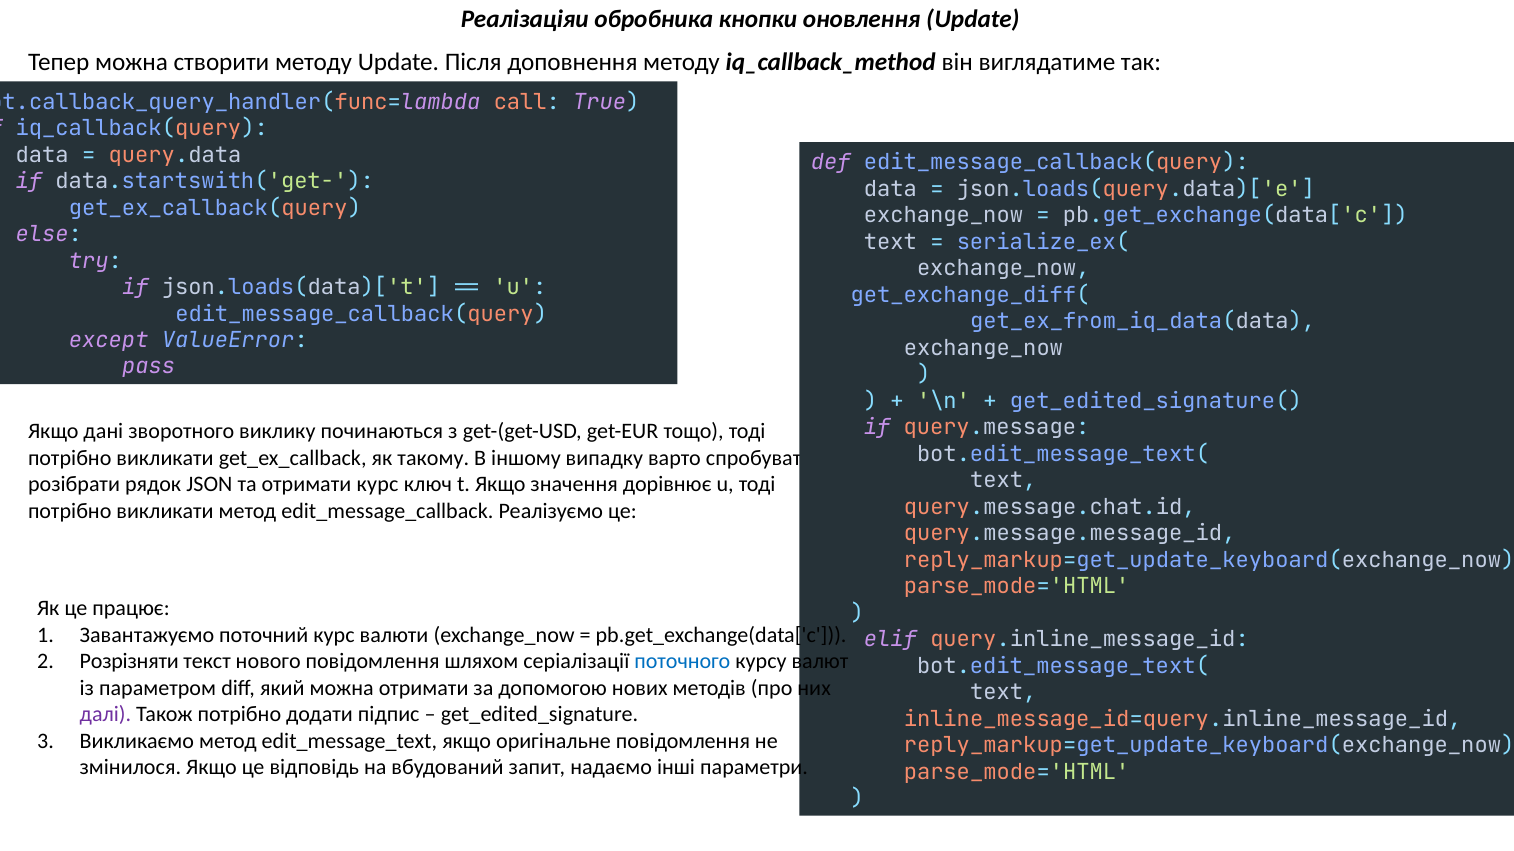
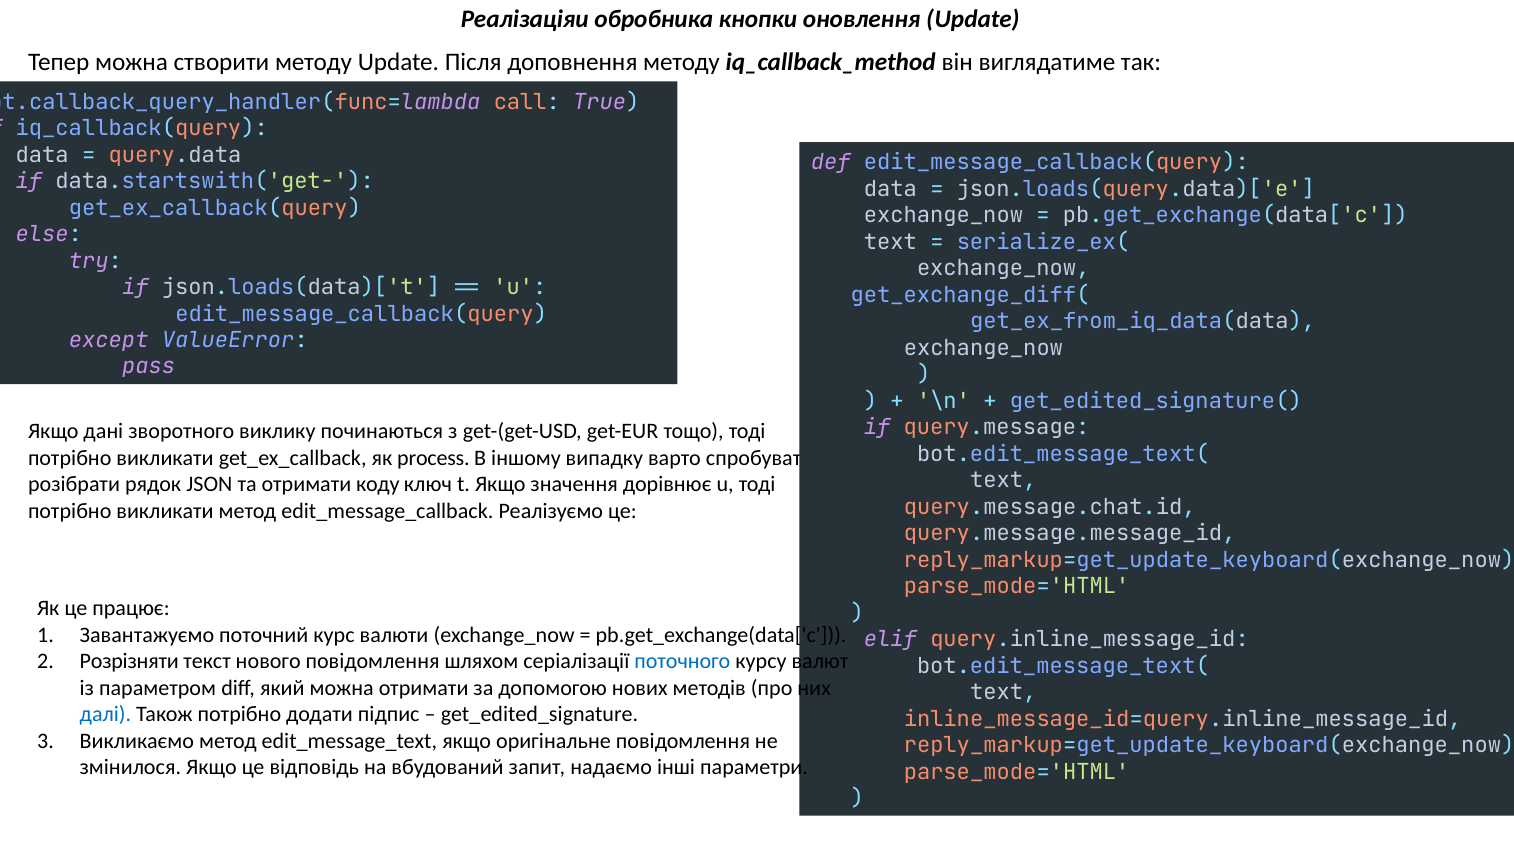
такому: такому -> process (433, 458)
отримати курс: курс -> коду (378, 485)
далі colour: purple -> blue (105, 715)
